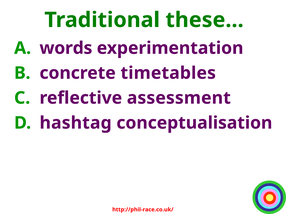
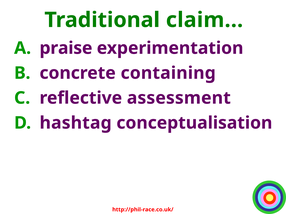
these: these -> claim (204, 20)
words: words -> praise (66, 48)
timetables: timetables -> containing (168, 73)
